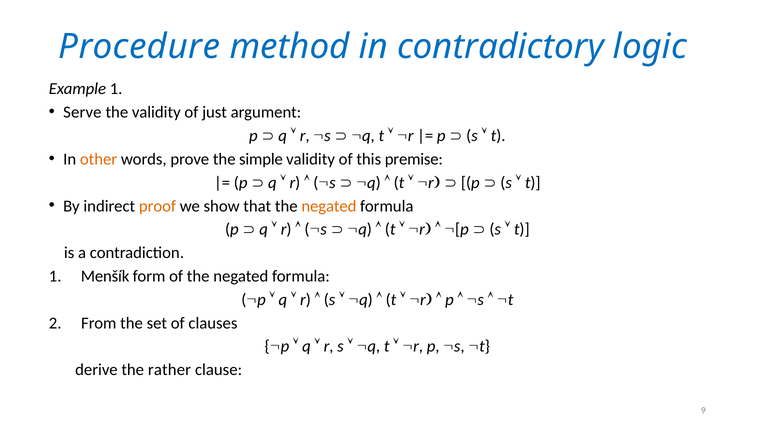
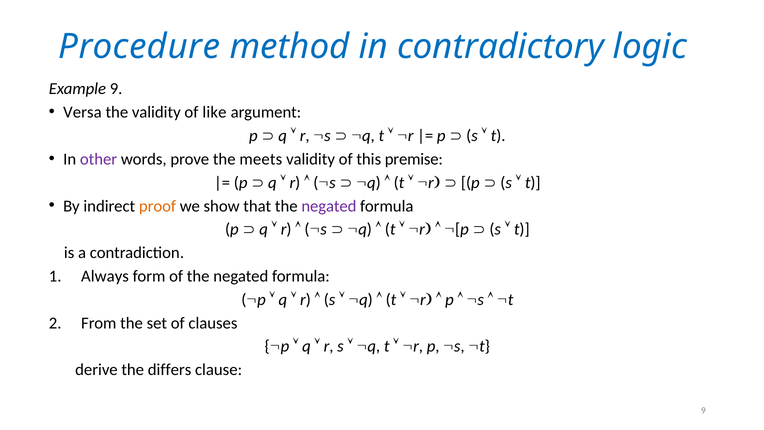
Example 1: 1 -> 9 (116, 89)
Serve: Serve -> Versa (82, 112)
just: just -> like (214, 112)
other colour: orange -> purple (99, 159)
simple: simple -> meets (261, 159)
negated colour: orange -> purple (329, 206)
Menšík: Menšík -> Always (105, 276)
rather: rather -> differs (170, 370)
